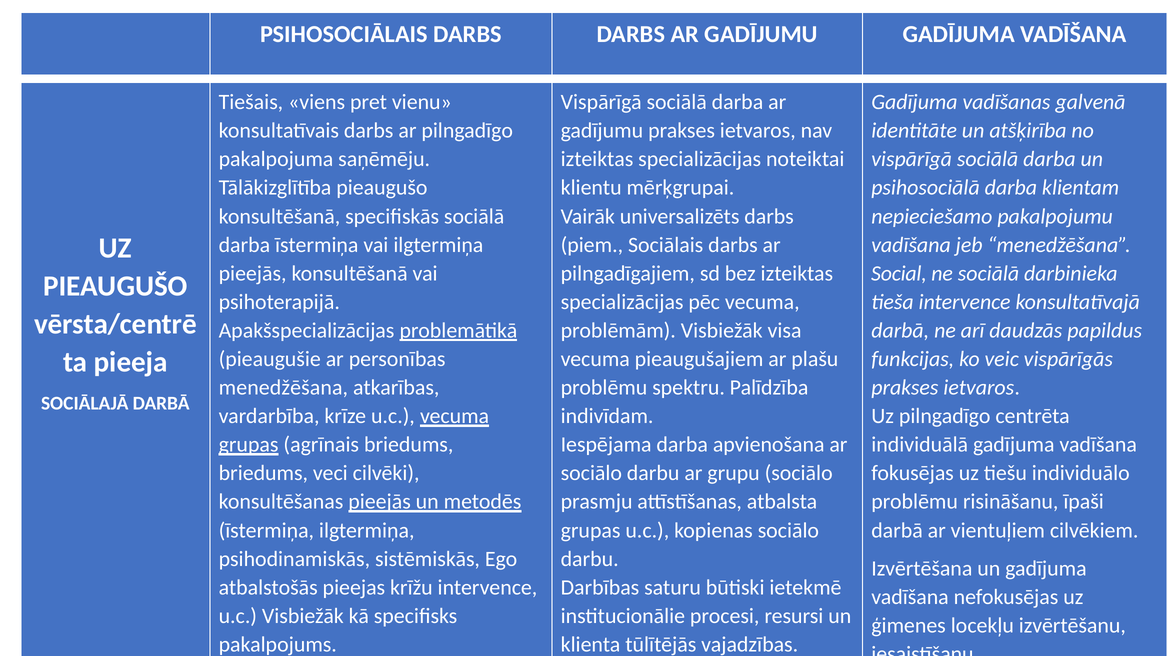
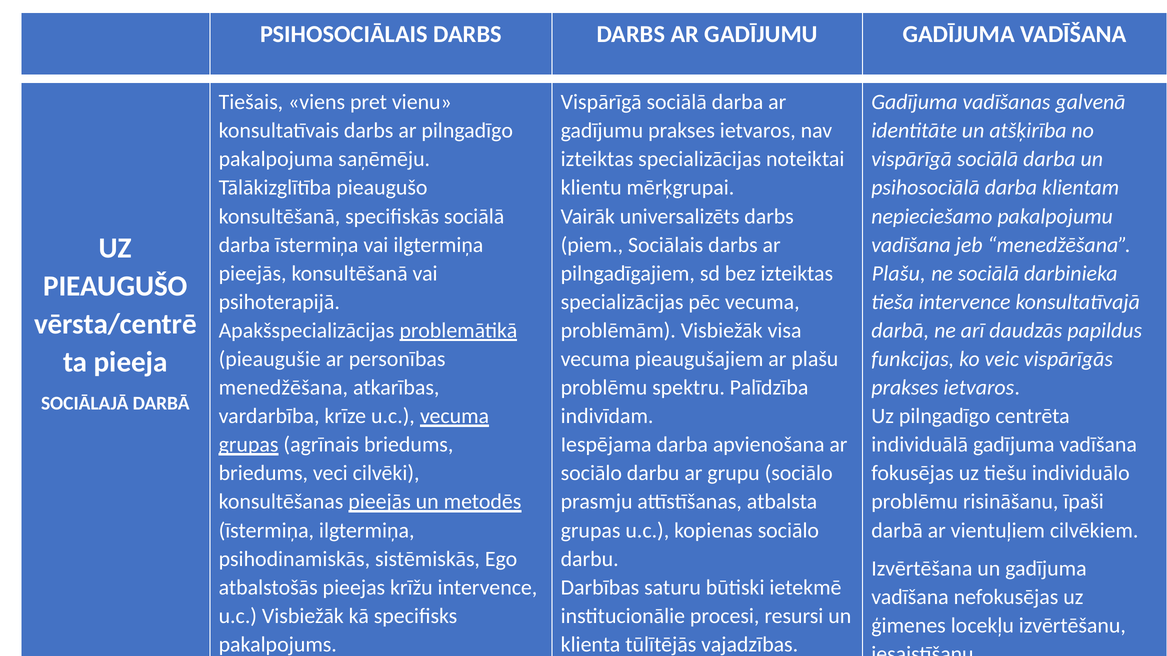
Social: Social -> Plašu (899, 274)
